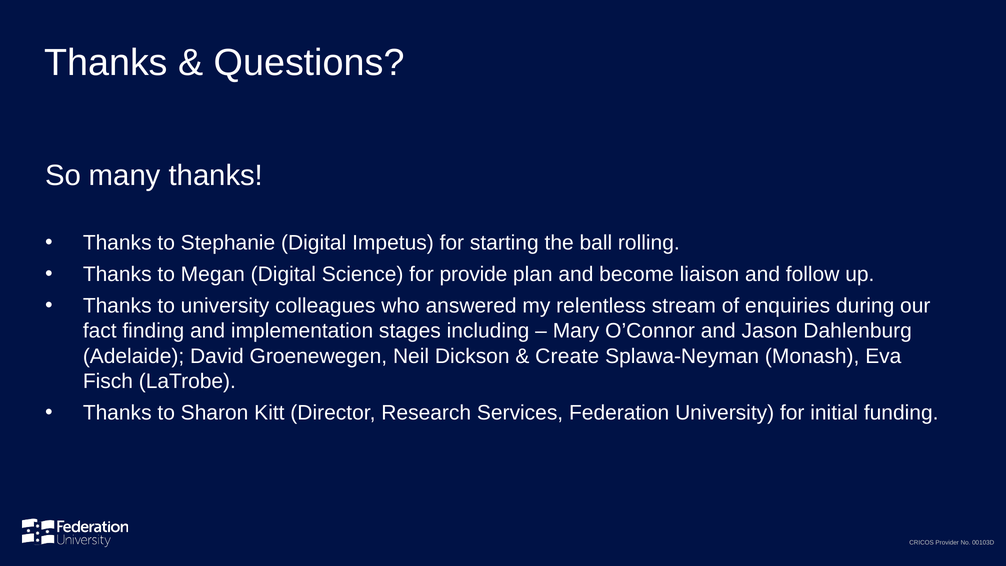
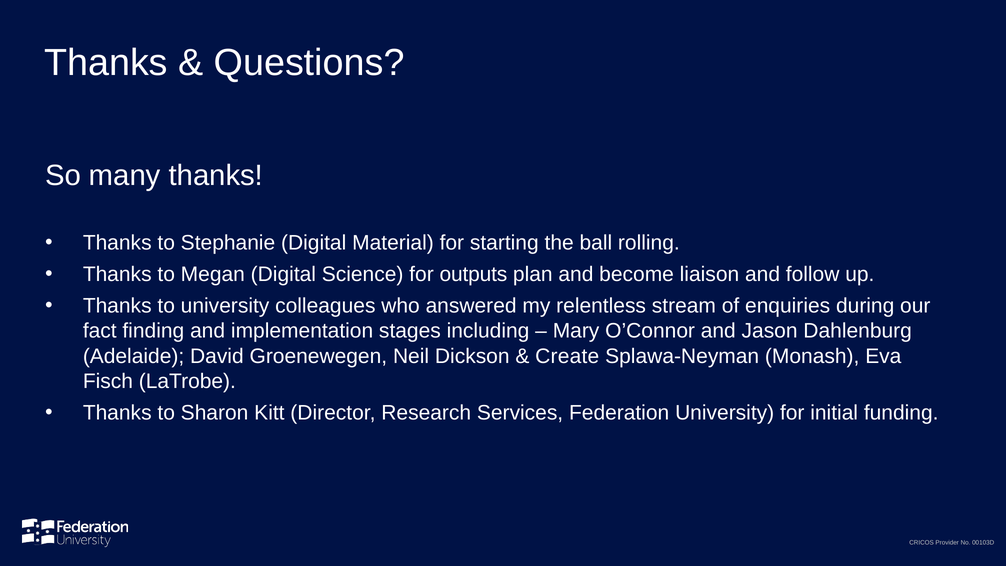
Impetus: Impetus -> Material (393, 243)
provide: provide -> outputs (473, 274)
